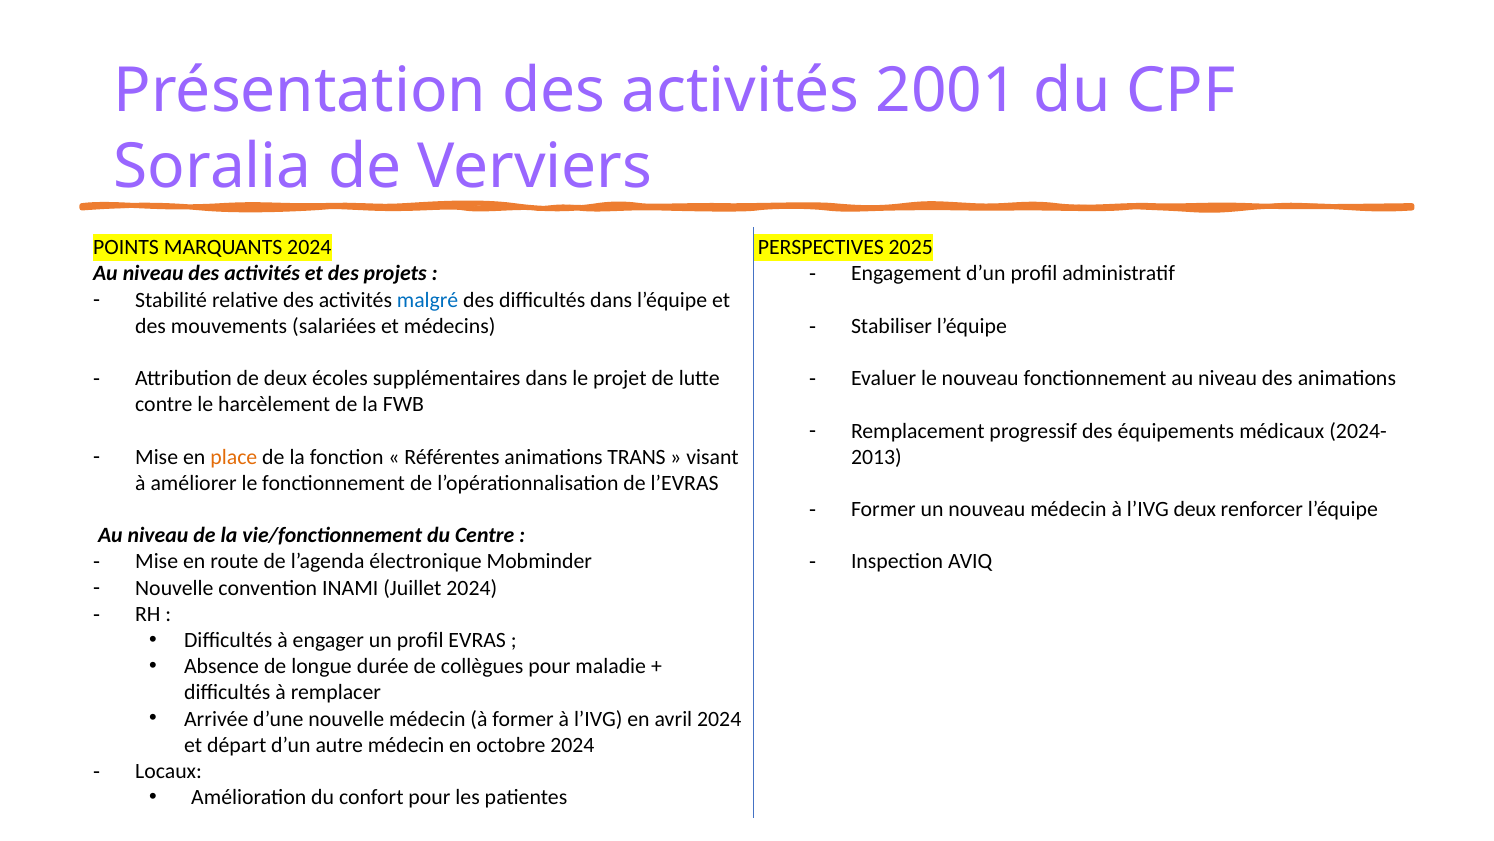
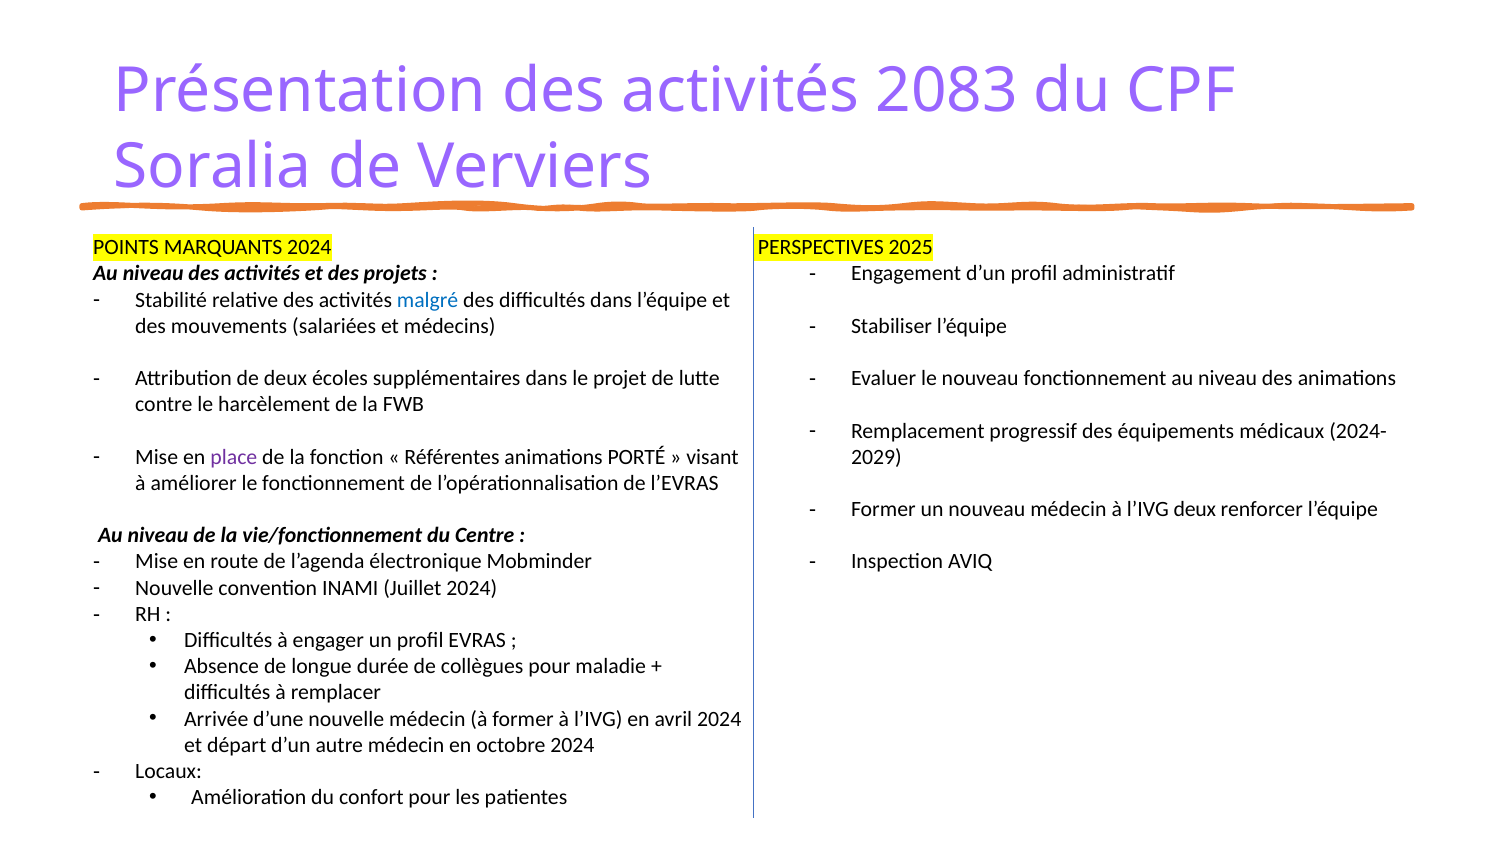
2001: 2001 -> 2083 (947, 91)
2013: 2013 -> 2029 (876, 457)
place colour: orange -> purple (234, 457)
TRANS: TRANS -> PORTÉ (637, 457)
